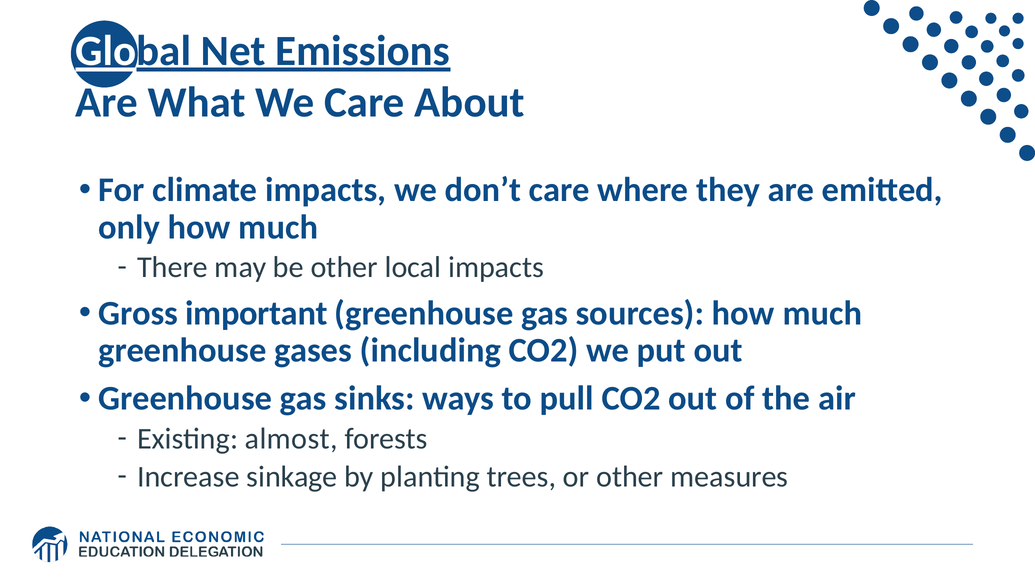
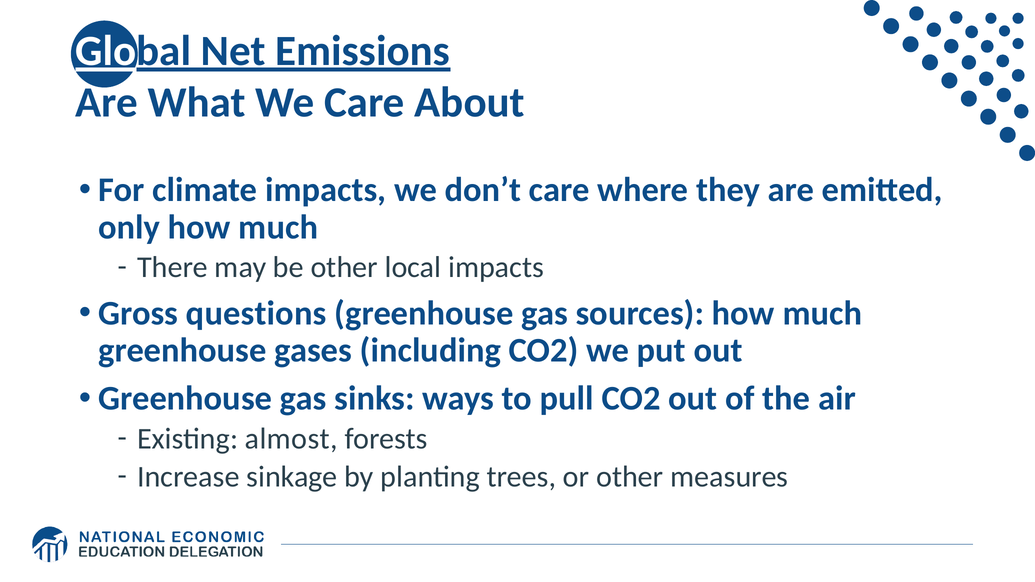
important: important -> questions (256, 313)
